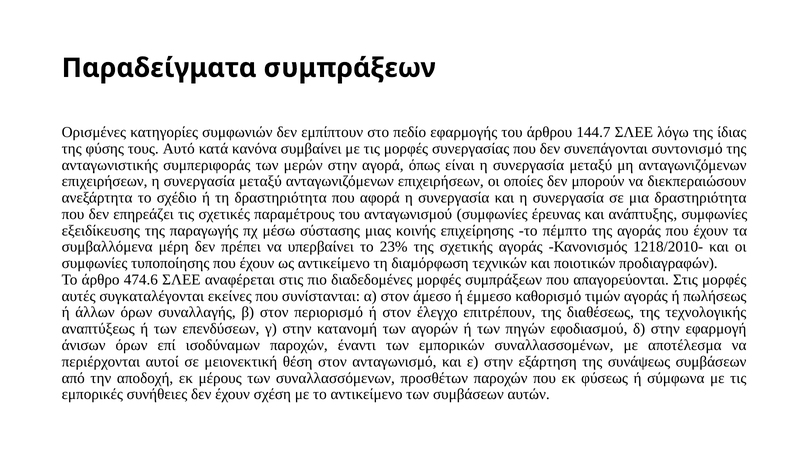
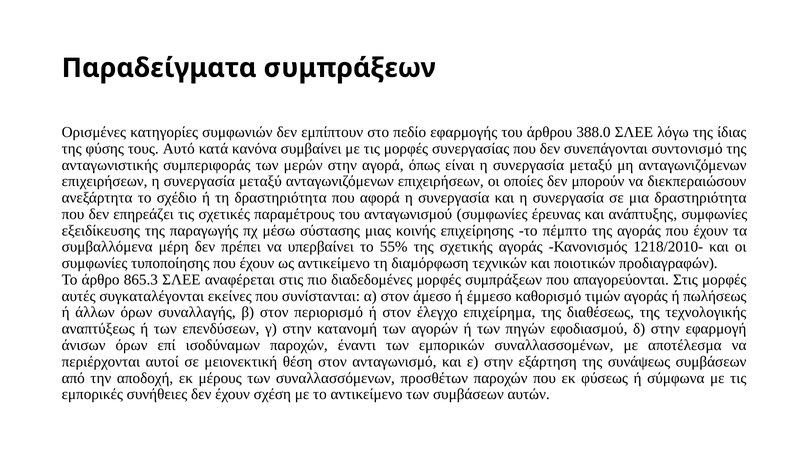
144.7: 144.7 -> 388.0 (593, 132)
23%: 23% -> 55% (394, 247)
474.6: 474.6 -> 865.3 (141, 280)
επιτρέπουν: επιτρέπουν -> επιχείρημα (499, 313)
